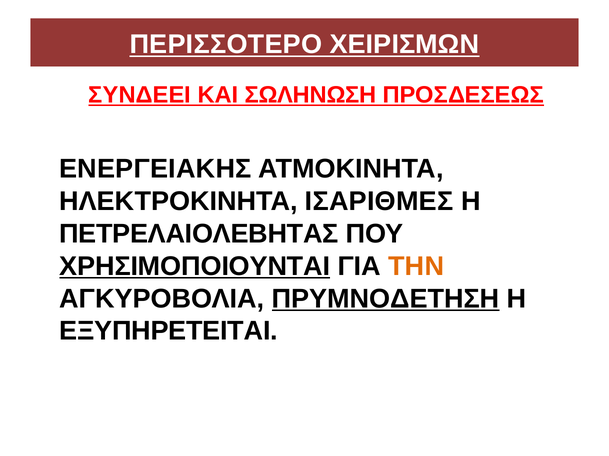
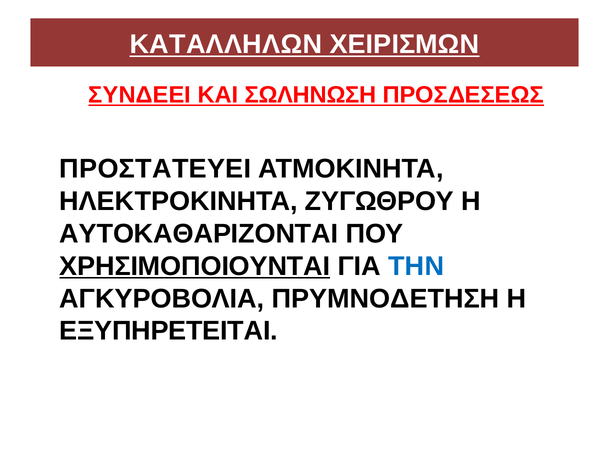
ΠΕΡΙΣΣΟΤΕΡΟ: ΠΕΡΙΣΣΟΤΕΡΟ -> ΚΑΤΑΛΛΗΛΩΝ (226, 44)
ΕΝΕΡΓΕΙΑΚΗΣ: ΕΝΕΡΓΕΙΑΚΗΣ -> ΠΡΟΣΤΑΤΕΥΕΙ (155, 169)
ΙΣΑΡΙΘΜΕΣ: ΙΣΑΡΙΘΜΕΣ -> ΖΥΓΩΘΡΟΥ (379, 202)
ΠΕΤΡΕΛΑΙΟΛΕΒΗΤΑΣ: ΠΕΤΡΕΛΑΙΟΛΕΒΗΤΑΣ -> ΑΥΤΟΚΑΘΑΡΙΖΟΝΤΑΙ (199, 234)
ΤΗΝ colour: orange -> blue (416, 267)
ΠΡΥΜΝΟΔΕΤΗΣΗ underline: present -> none (386, 299)
